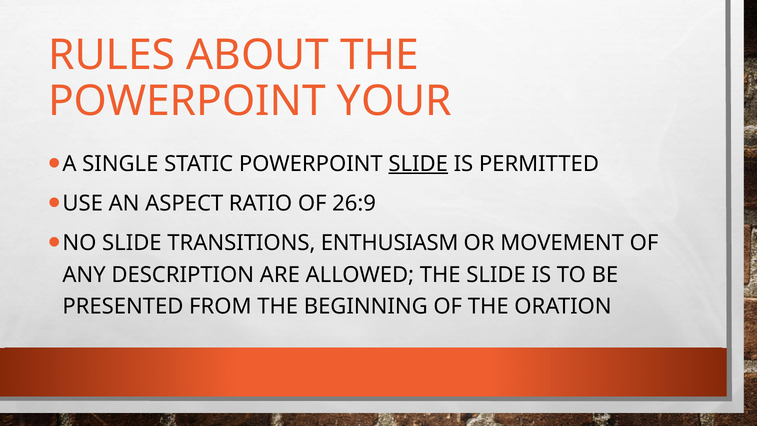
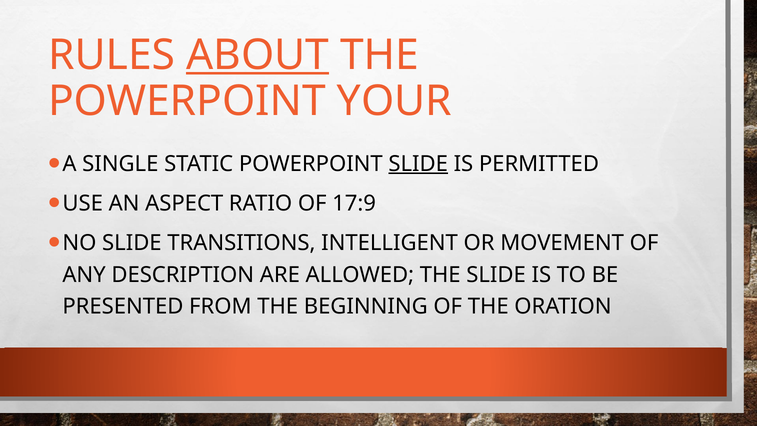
ABOUT underline: none -> present (258, 55)
26:9: 26:9 -> 17:9 (354, 203)
ENTHUSIASM: ENTHUSIASM -> INTELLIGENT (390, 243)
